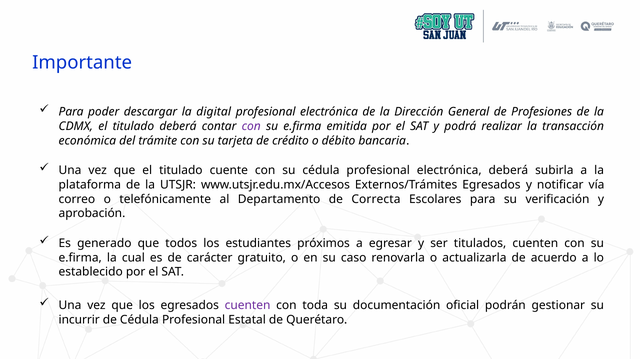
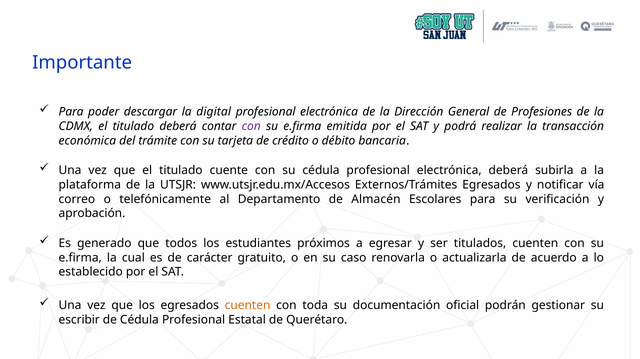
Correcta: Correcta -> Almacén (376, 199)
cuenten colour: purple -> orange (248, 306)
incurrir: incurrir -> escribir (79, 320)
